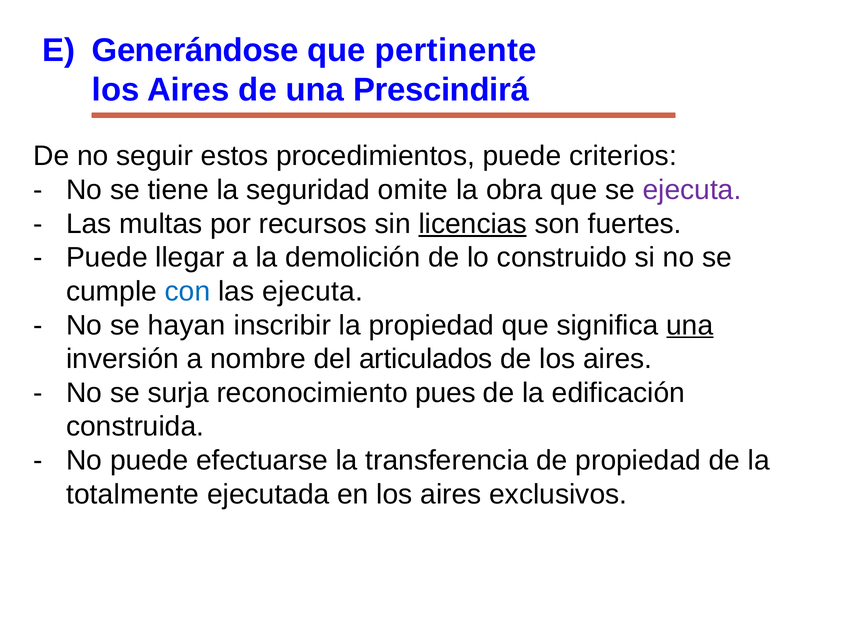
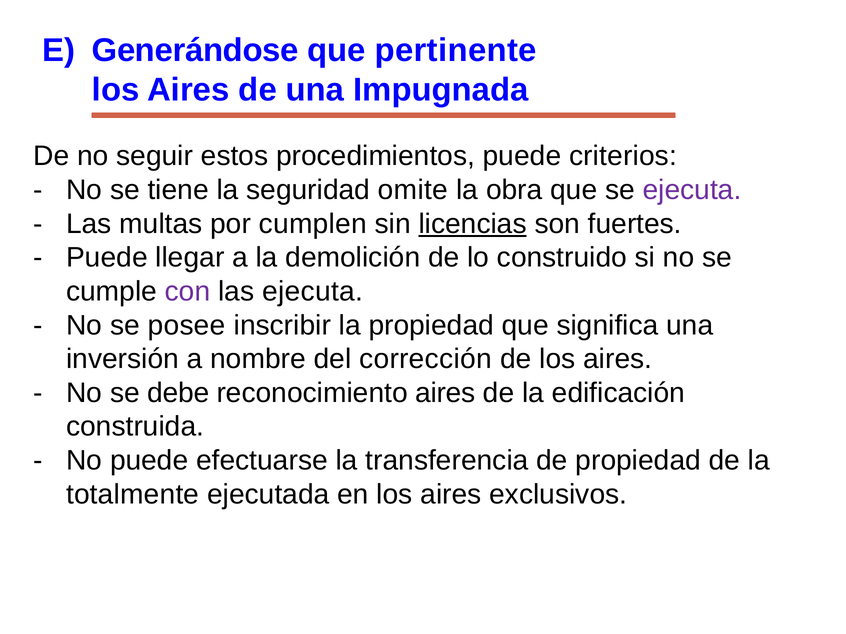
Prescindirá: Prescindirá -> Impugnada (441, 90)
recursos: recursos -> cumplen (313, 224)
con colour: blue -> purple (188, 292)
hayan: hayan -> posee (187, 325)
una underline: present -> none (690, 325)
articulados: articulados -> corrección (426, 359)
surja: surja -> debe (178, 393)
reconocimiento pues: pues -> aires (446, 393)
